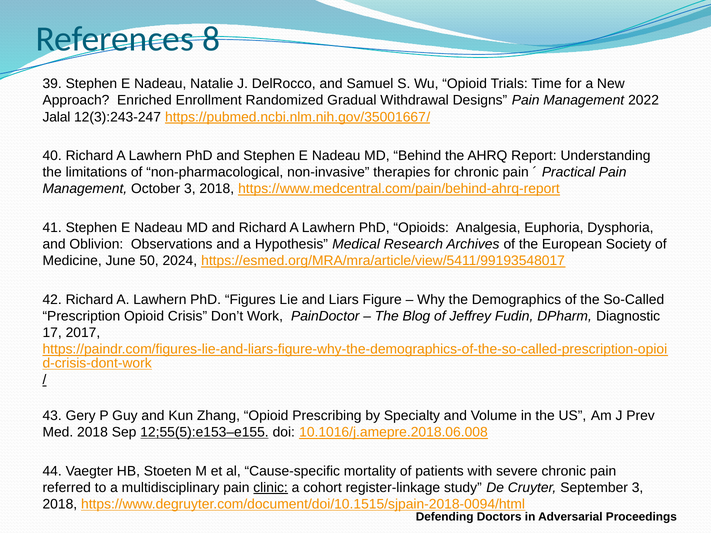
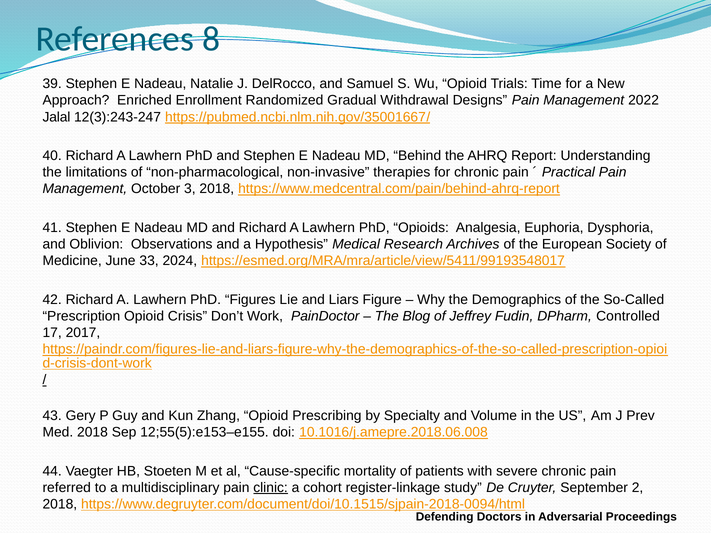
50: 50 -> 33 (149, 261)
Diagnostic: Diagnostic -> Controlled (628, 316)
12;55(5):e153–e155 underline: present -> none (204, 432)
September 3: 3 -> 2 (638, 488)
